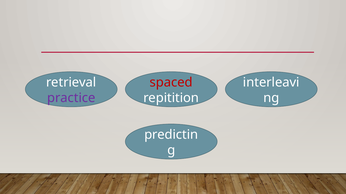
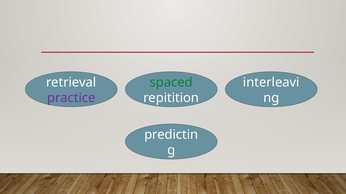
spaced colour: red -> green (171, 83)
